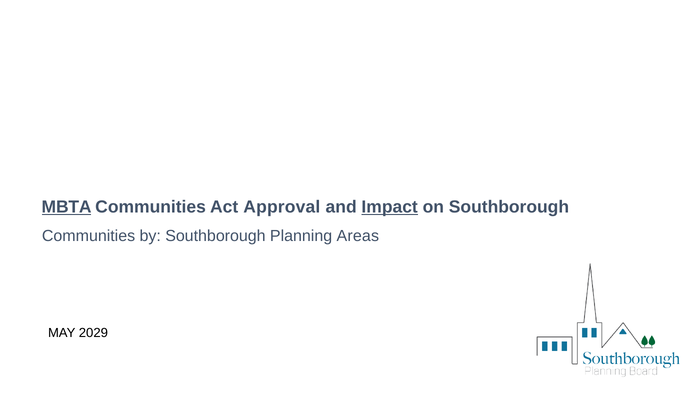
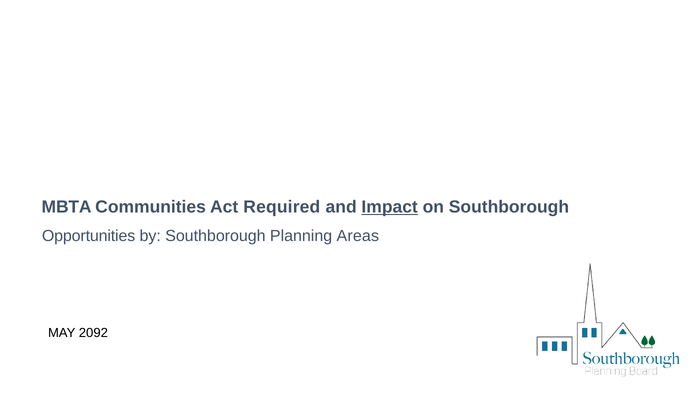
MBTA underline: present -> none (67, 207)
Approval: Approval -> Required (282, 207)
Communities: Communities -> Opportunities (89, 236)
2029: 2029 -> 2092 (93, 333)
